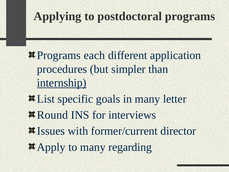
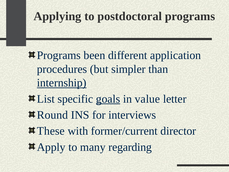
each: each -> been (94, 55)
goals underline: none -> present (108, 99)
in many: many -> value (147, 99)
Issues: Issues -> These (51, 131)
